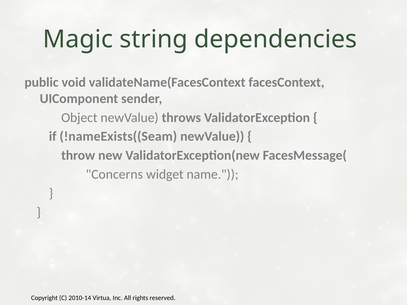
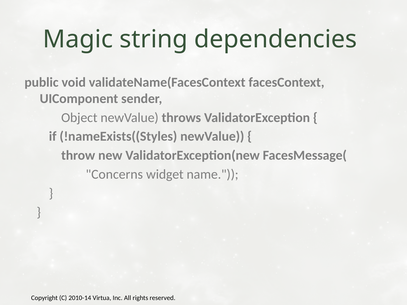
!nameExists((Seam: !nameExists((Seam -> !nameExists((Styles (118, 137)
